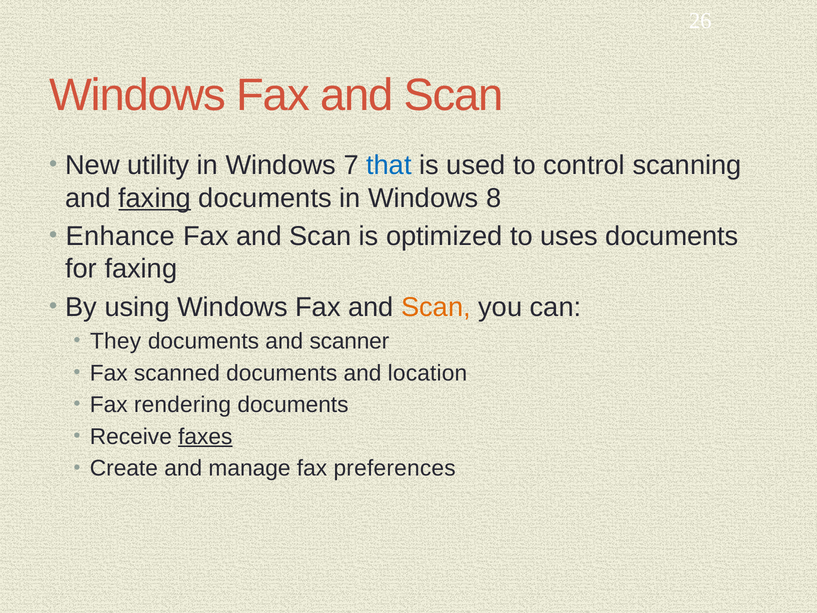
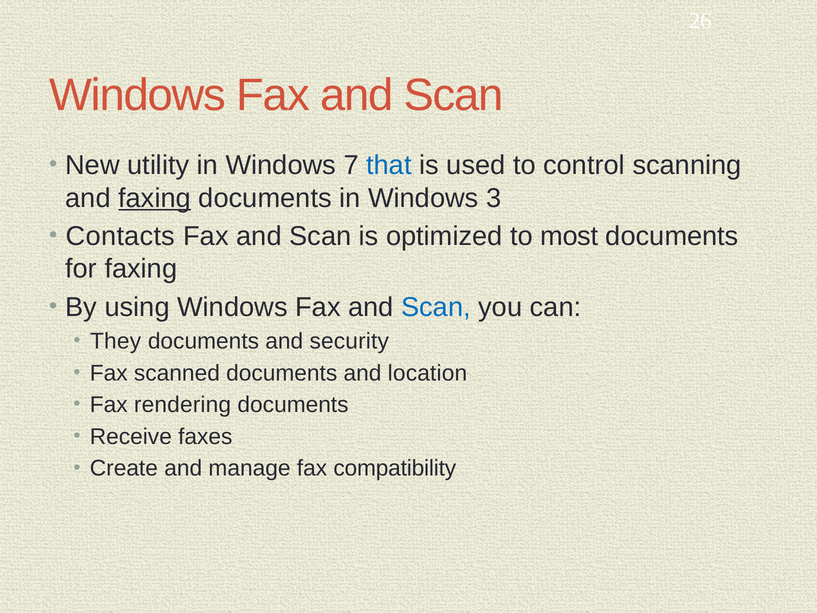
8: 8 -> 3 (494, 198)
Enhance: Enhance -> Contacts (120, 236)
uses: uses -> most (569, 236)
Scan colour: orange -> blue (436, 307)
scanner: scanner -> security (349, 341)
faxes underline: present -> none (205, 436)
preferences: preferences -> compatibility (395, 468)
